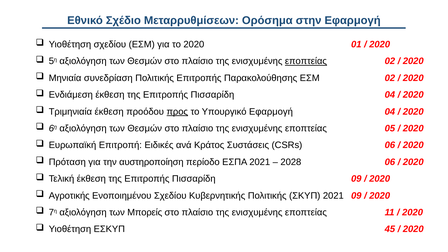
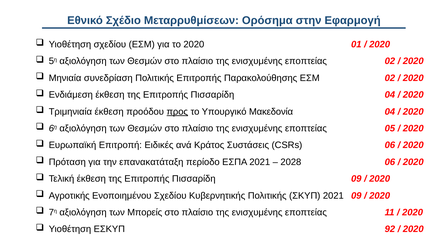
εποπτείας underline: present -> none (306, 61)
Υπουργικό Εφαρμογή: Εφαρμογή -> Μακεδονία (271, 112)
αυστηροποίηση: αυστηροποίηση -> επανακατάταξη (151, 162)
45: 45 -> 92 (390, 229)
